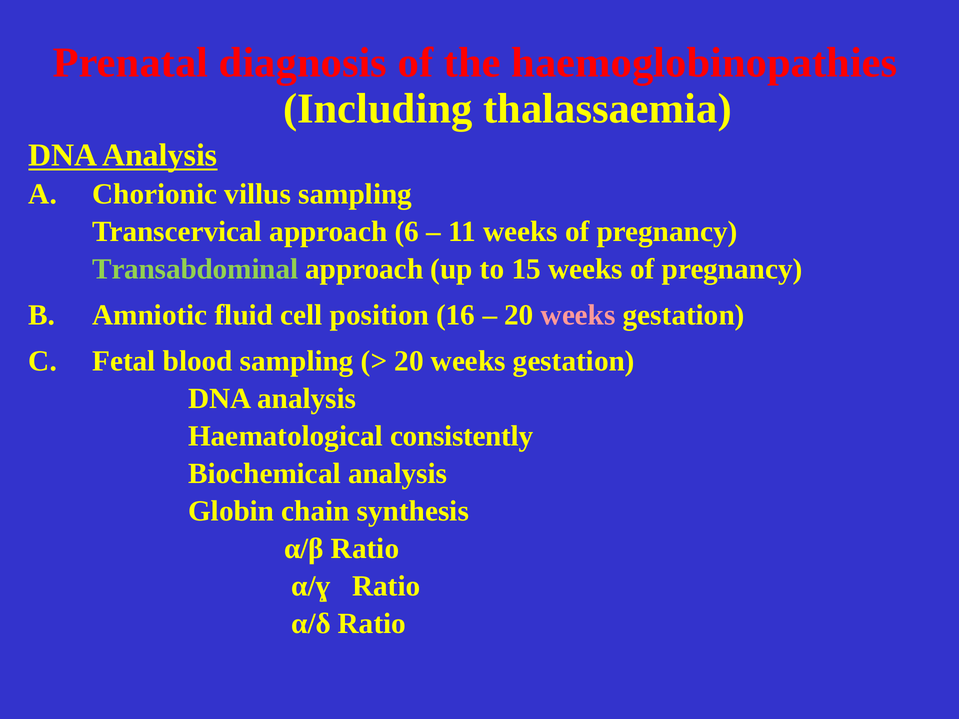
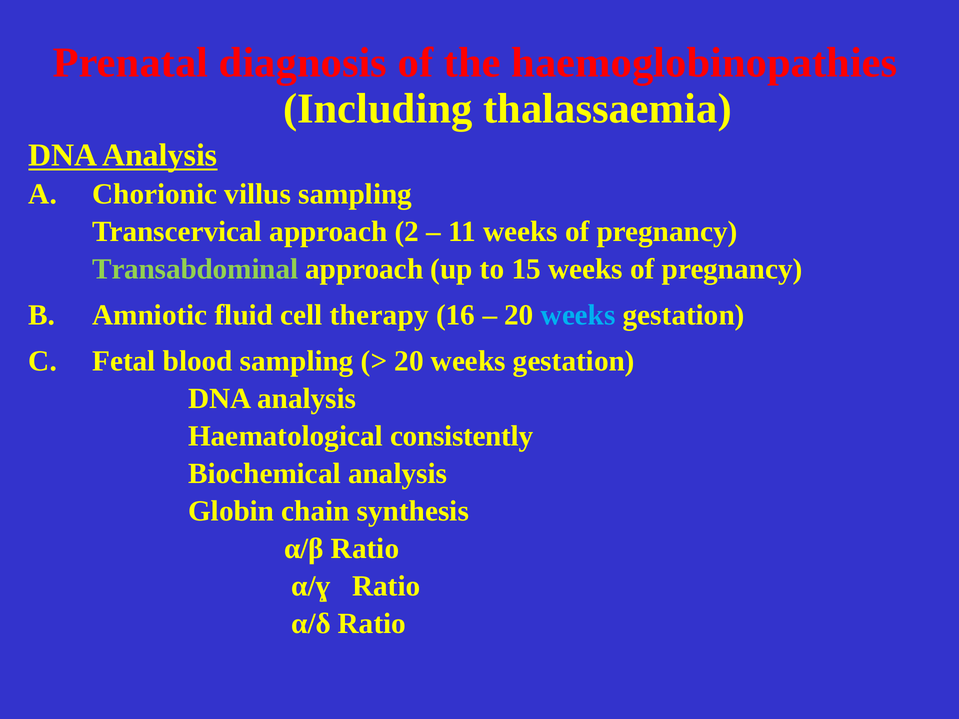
6: 6 -> 2 (407, 232)
position: position -> therapy (379, 315)
weeks colour: pink -> light blue (578, 315)
